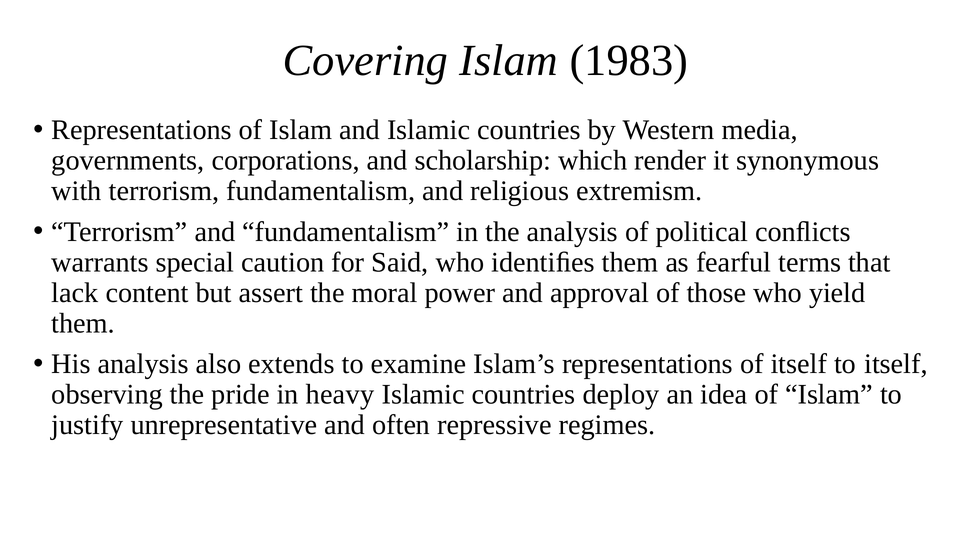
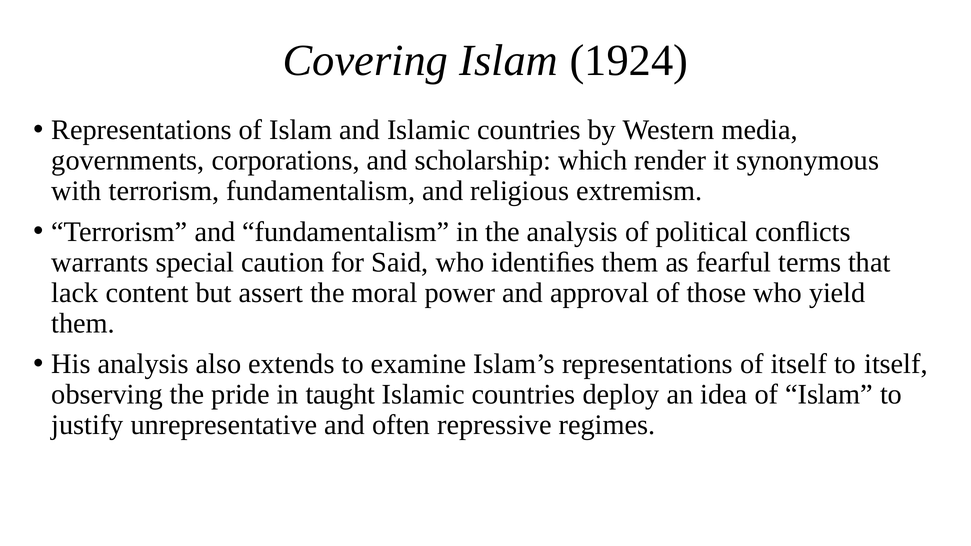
1983: 1983 -> 1924 (629, 61)
heavy: heavy -> taught (340, 395)
